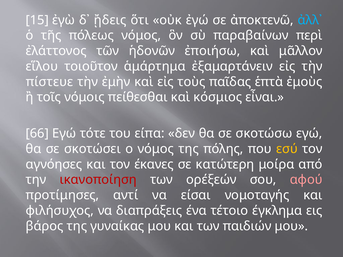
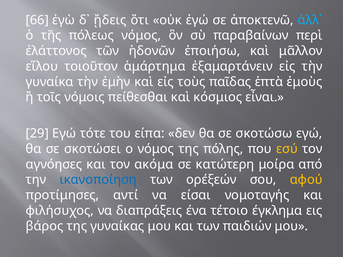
15: 15 -> 66 (37, 20)
πίστευε: πίστευε -> γυναίκα (50, 82)
66: 66 -> 29 (37, 134)
έκανες: έκανες -> ακόμα (154, 164)
ικανοποίηση colour: red -> blue (98, 180)
αφού colour: pink -> yellow (306, 180)
